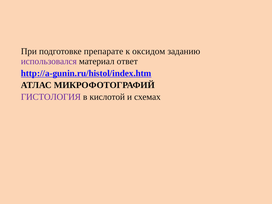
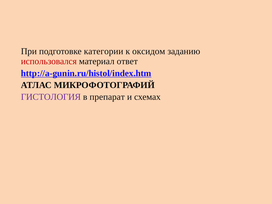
препарате: препарате -> категории (104, 51)
использовался colour: purple -> red (49, 61)
кислотой: кислотой -> препарат (107, 97)
